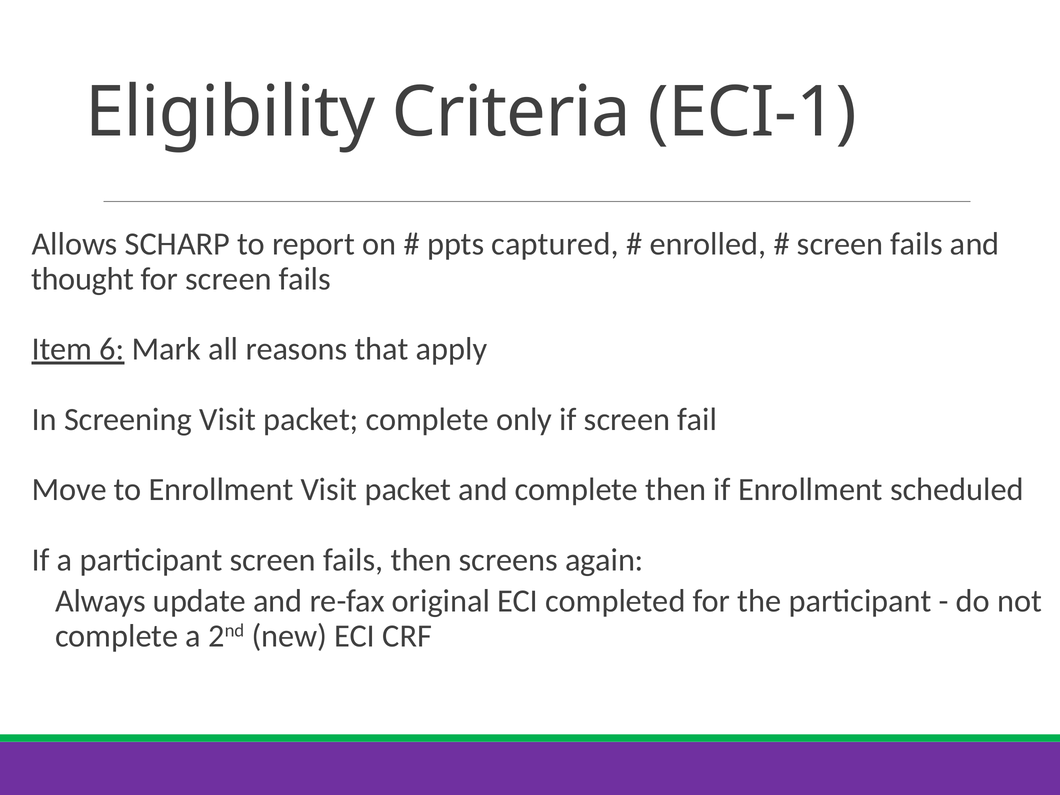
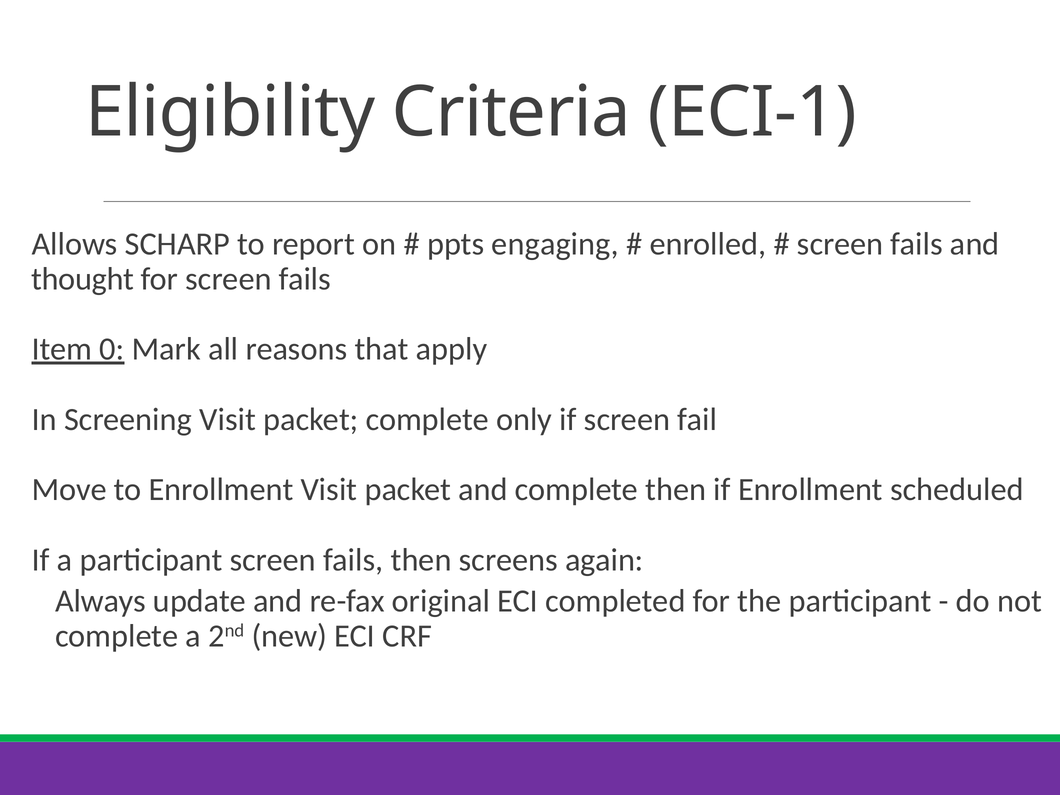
captured: captured -> engaging (555, 244)
6: 6 -> 0 (112, 349)
